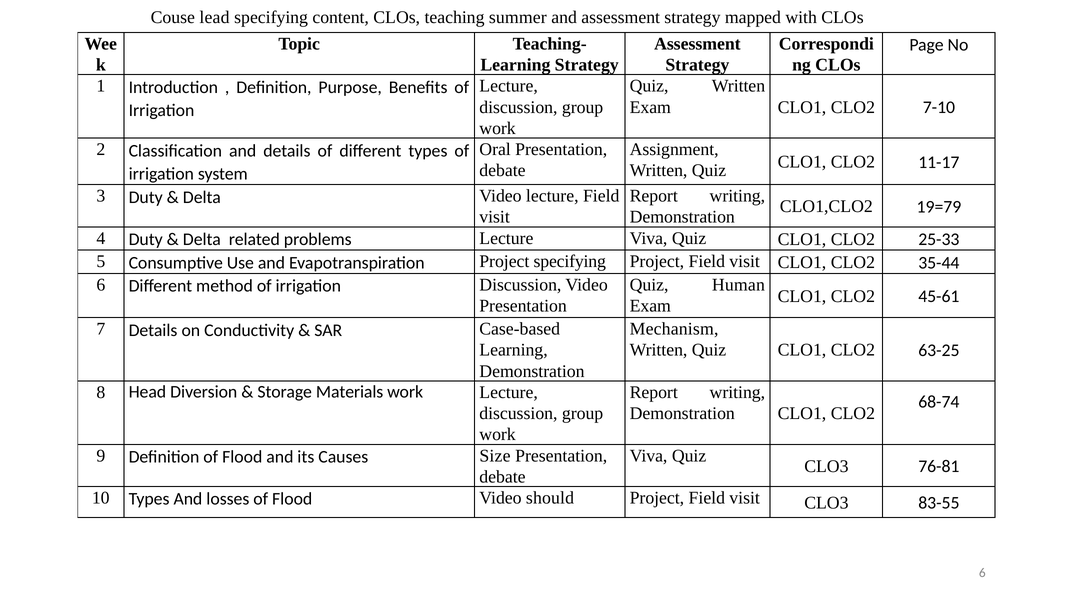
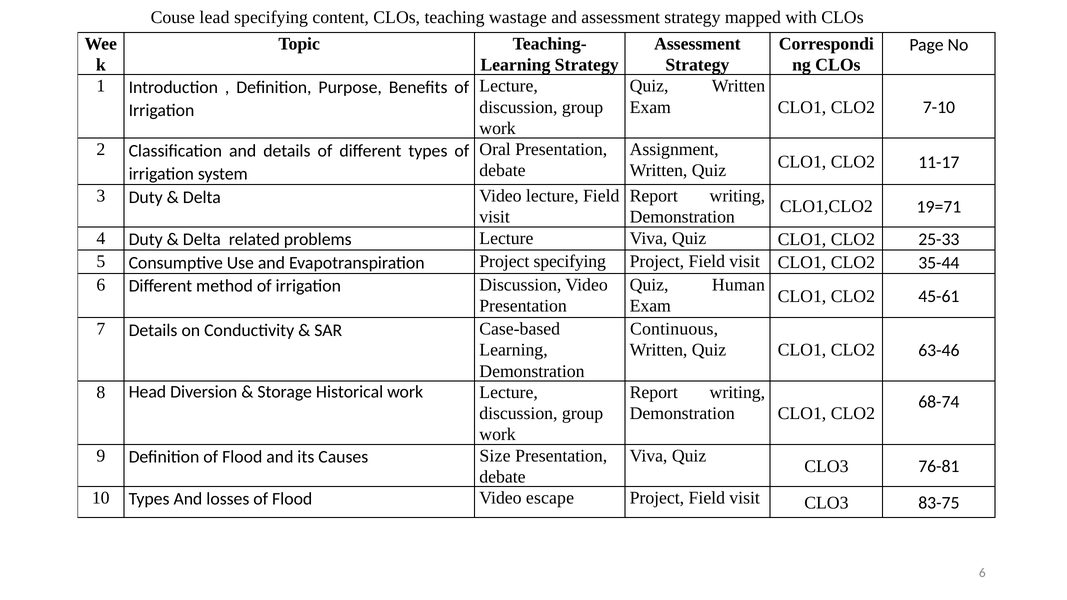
summer: summer -> wastage (518, 17)
19=79: 19=79 -> 19=71 (939, 207)
Mechanism: Mechanism -> Continuous (674, 329)
63-25: 63-25 -> 63-46 (939, 350)
Materials: Materials -> Historical (350, 392)
should: should -> escape (550, 498)
83-55: 83-55 -> 83-75 (939, 503)
